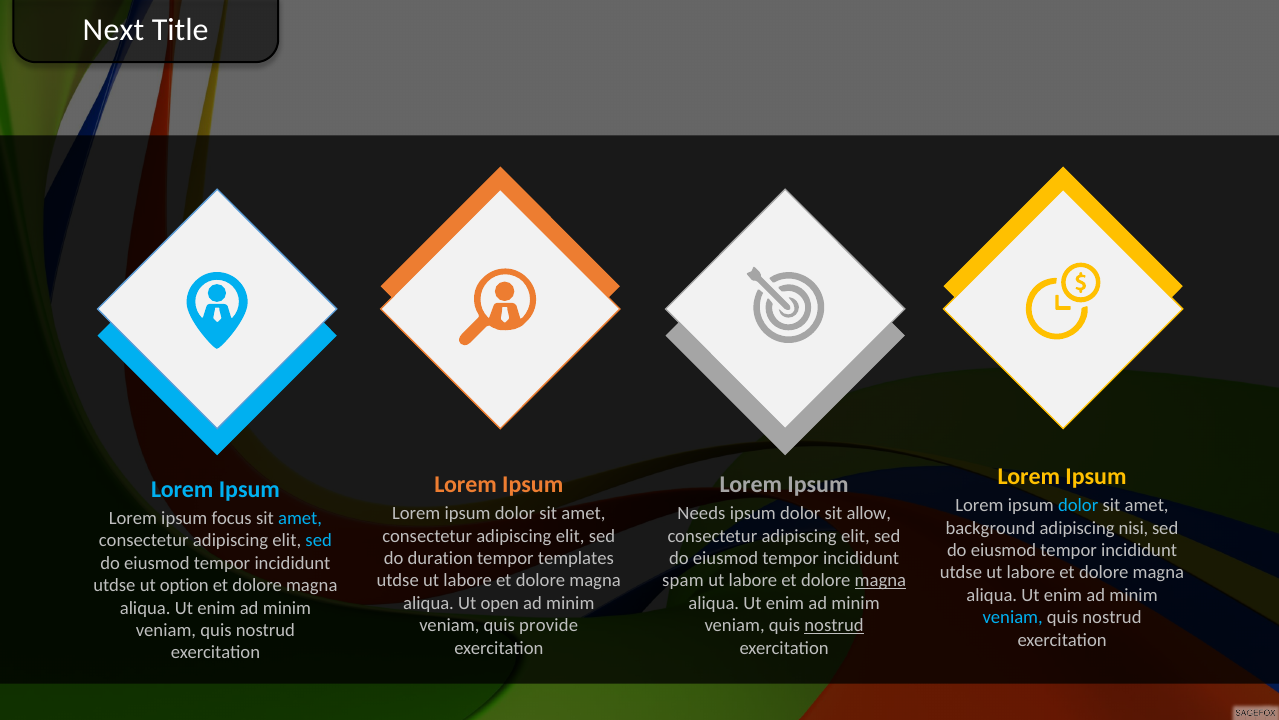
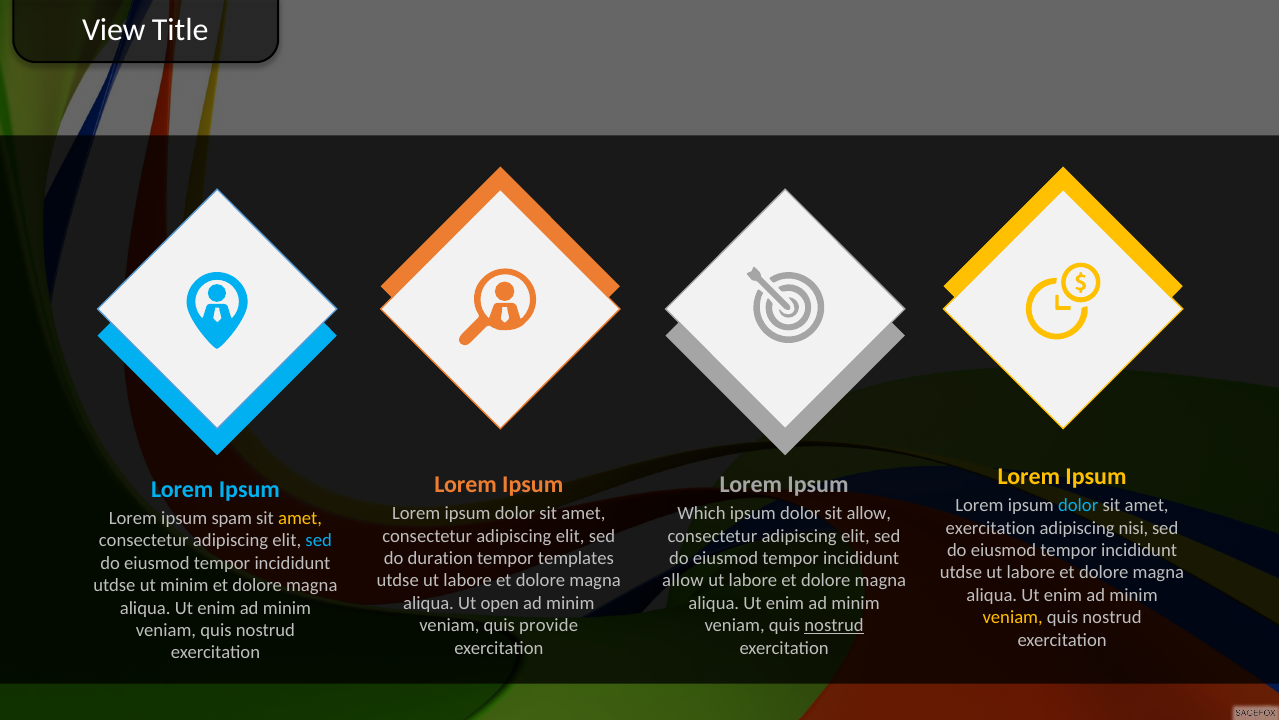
Next: Next -> View (114, 30)
Needs: Needs -> Which (701, 513)
focus: focus -> spam (232, 518)
amet colour: light blue -> yellow (300, 518)
background: background -> exercitation (990, 527)
spam: spam -> allow (683, 580)
magna underline: present -> none (880, 580)
ut option: option -> minim (184, 585)
veniam colour: light blue -> yellow (1013, 617)
